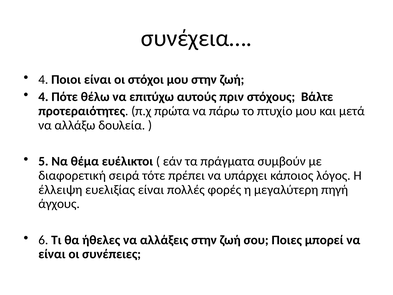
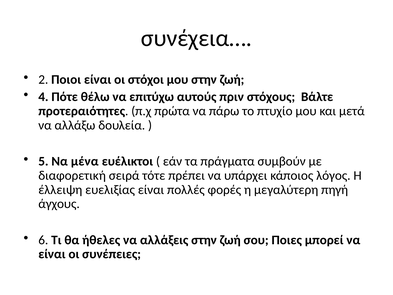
4: 4 -> 2 (43, 80)
θέμα: θέμα -> μένα (85, 161)
